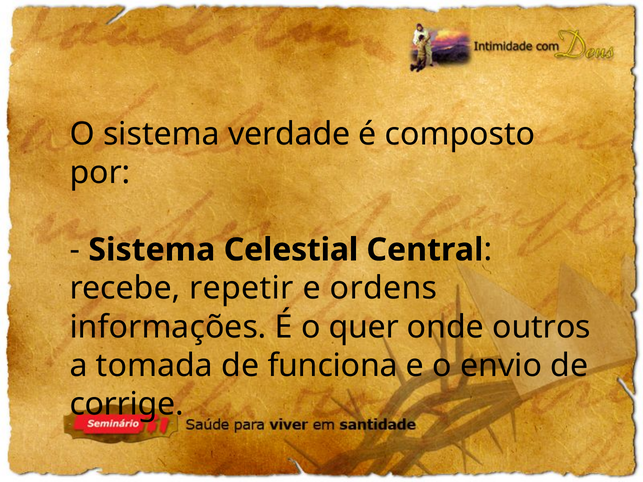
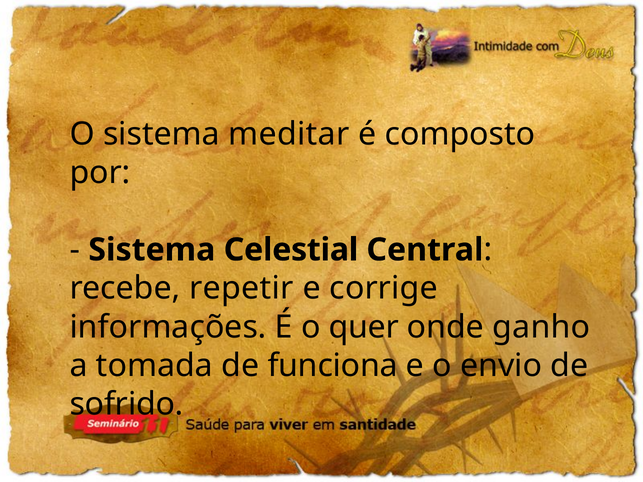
verdade: verdade -> meditar (289, 134)
ordens: ordens -> corrige (384, 289)
outros: outros -> ganho (541, 327)
corrige: corrige -> sofrido (127, 404)
